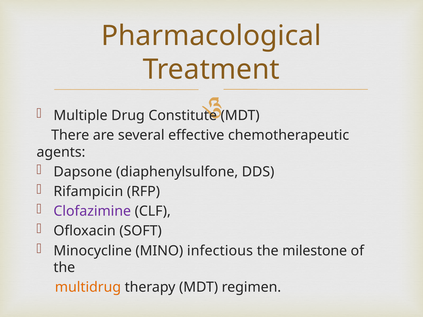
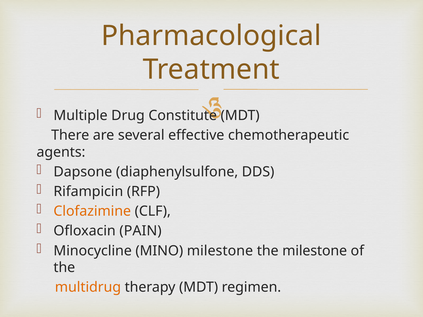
Clofazimine colour: purple -> orange (92, 211)
SOFT: SOFT -> PAIN (141, 231)
MINO infectious: infectious -> milestone (220, 251)
